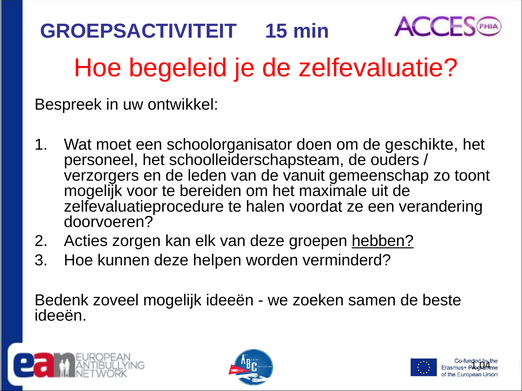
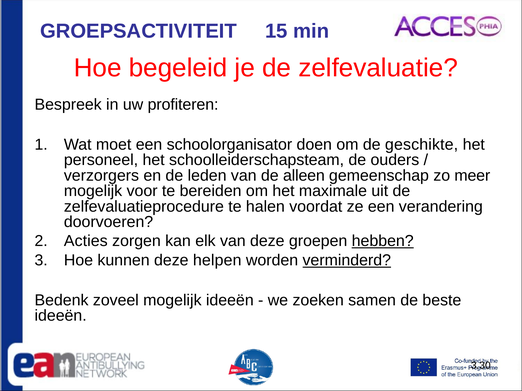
ontwikkel: ontwikkel -> profiteren (183, 105)
vanuit: vanuit -> alleen (304, 176)
toont: toont -> meer (472, 176)
verminderd underline: none -> present (347, 261)
1.04: 1.04 -> 3.30 (481, 366)
